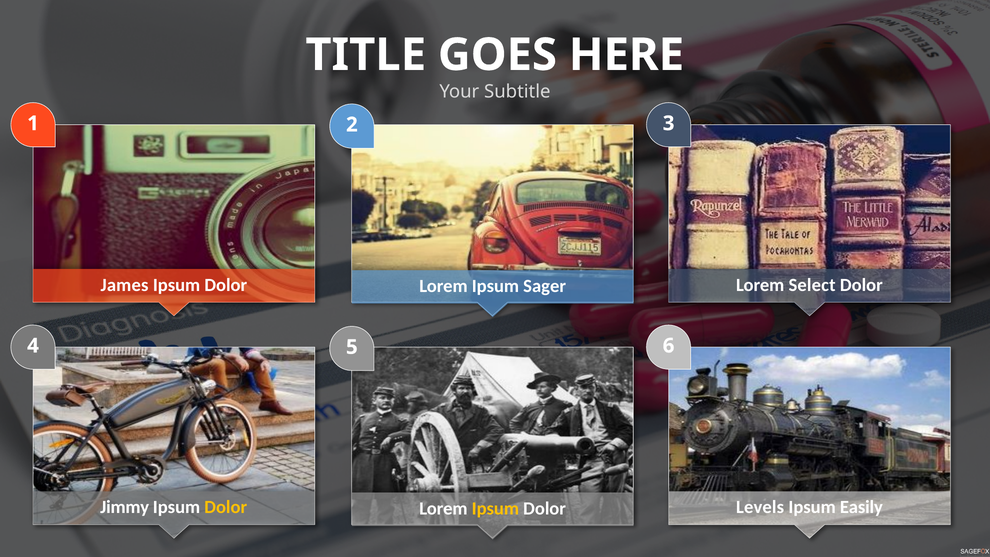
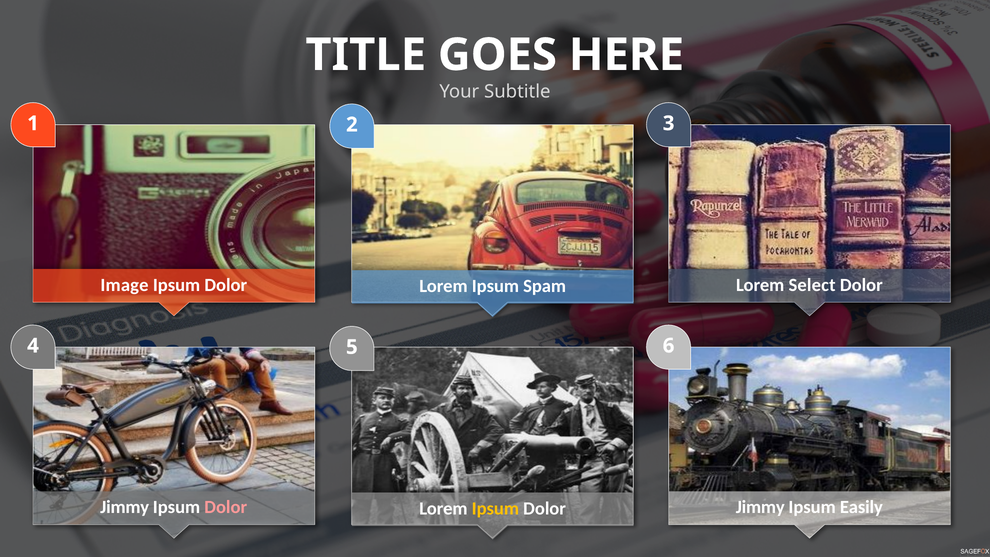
James: James -> Image (125, 285)
Sager: Sager -> Spam (545, 286)
Dolor colour: yellow -> pink (226, 507)
Levels: Levels -> Jimmy (760, 507)
